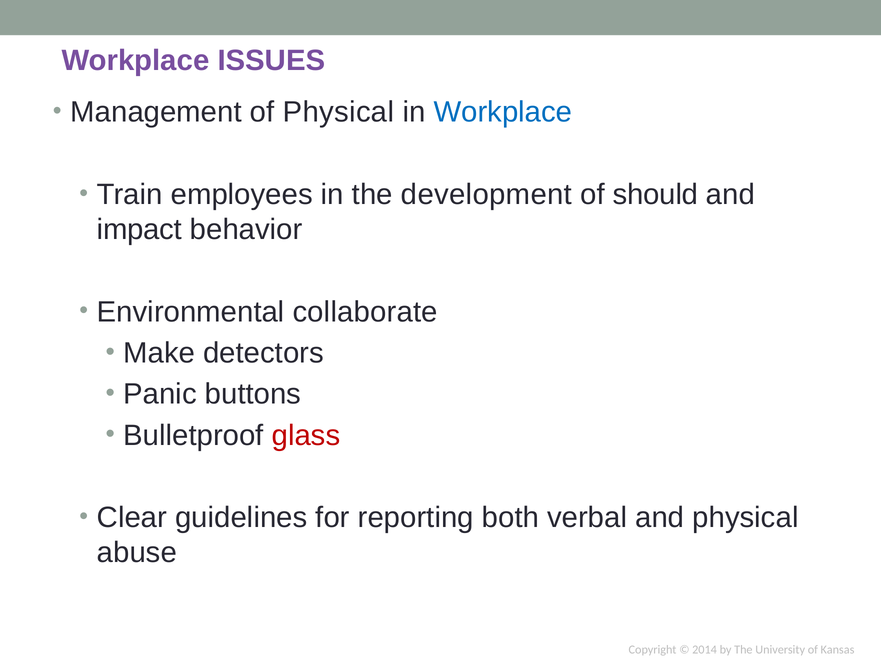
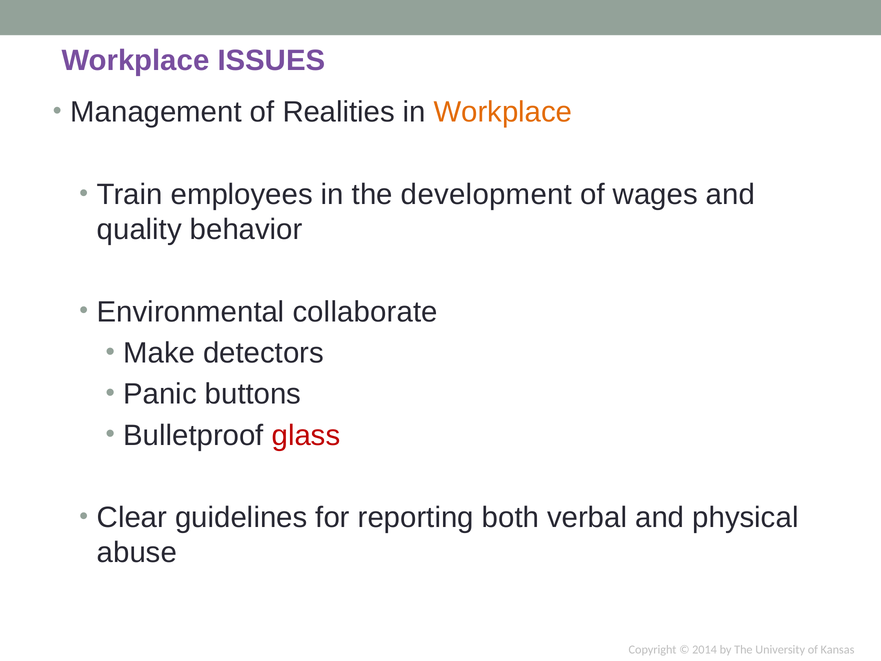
of Physical: Physical -> Realities (339, 112)
Workplace colour: blue -> orange (503, 112)
should: should -> wages (655, 194)
impact: impact -> quality (139, 230)
